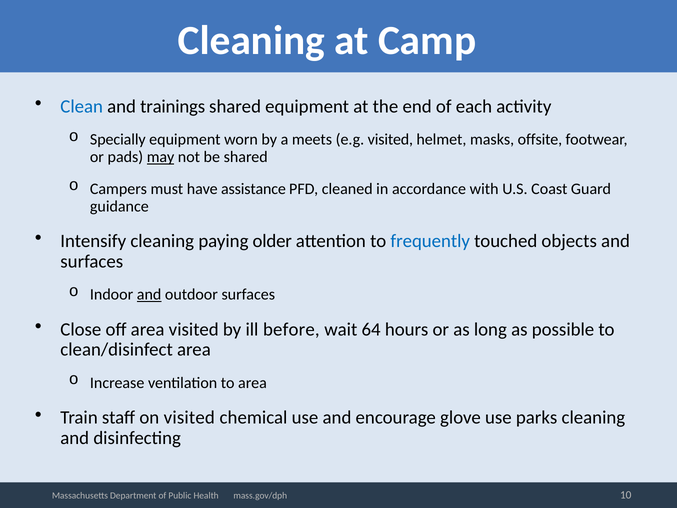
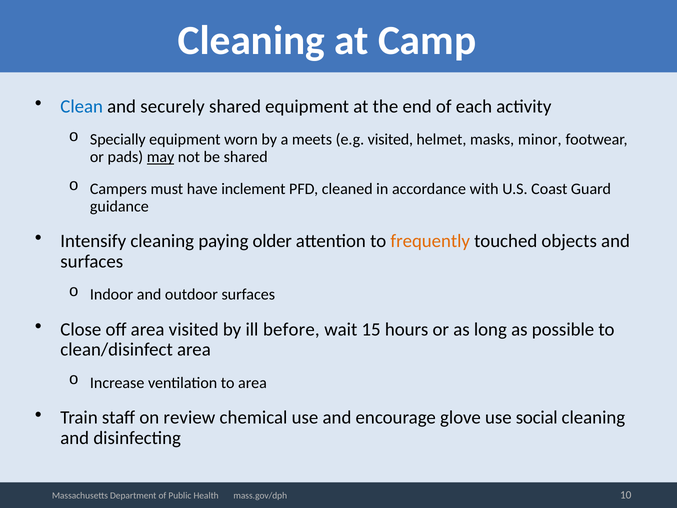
trainings: trainings -> securely (172, 106)
offsite: offsite -> minor (540, 140)
assistance: assistance -> inclement (253, 189)
frequently colour: blue -> orange (430, 241)
and underline: present -> none (149, 295)
64: 64 -> 15 (371, 329)
on visited: visited -> review (189, 418)
parks: parks -> social (537, 418)
